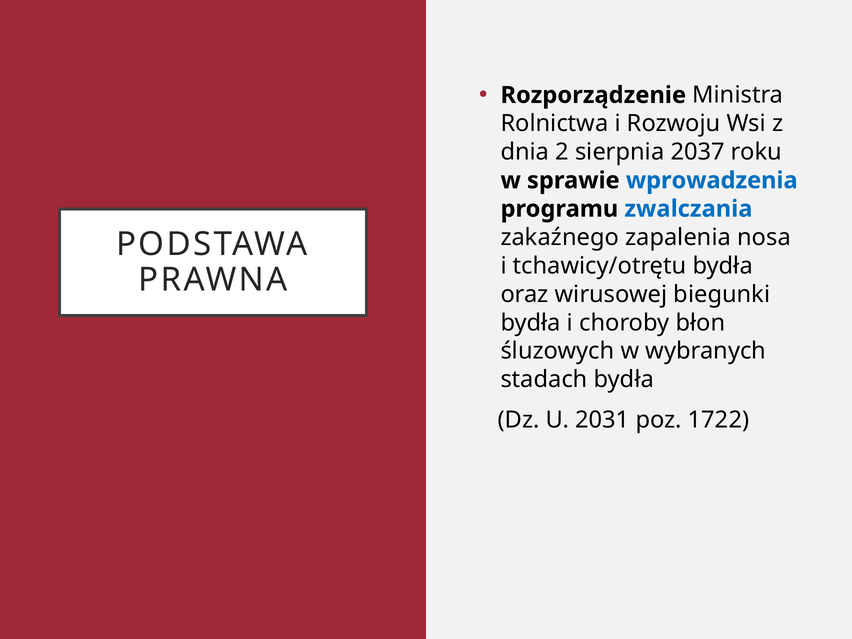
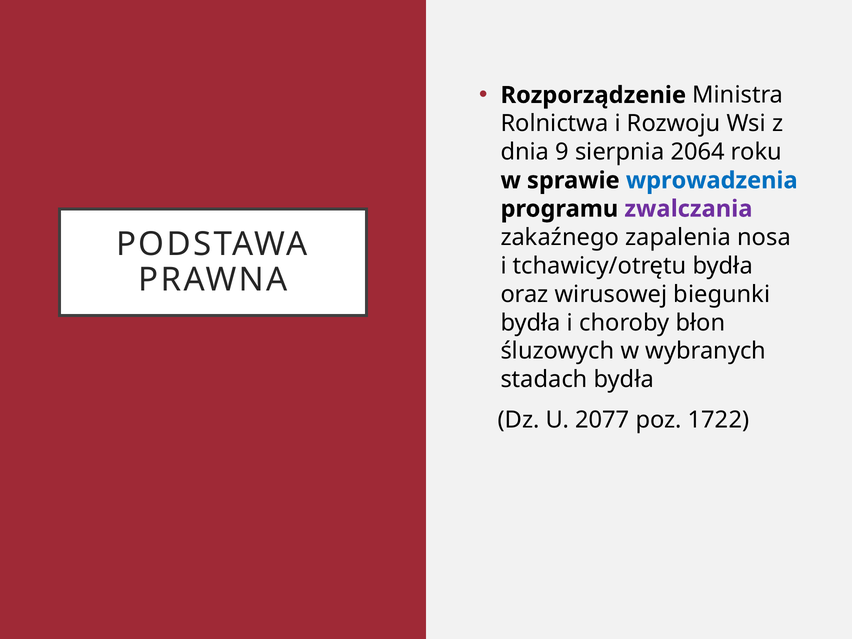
2: 2 -> 9 (562, 152)
2037: 2037 -> 2064 (698, 152)
zwalczania colour: blue -> purple (688, 209)
2031: 2031 -> 2077 (602, 420)
